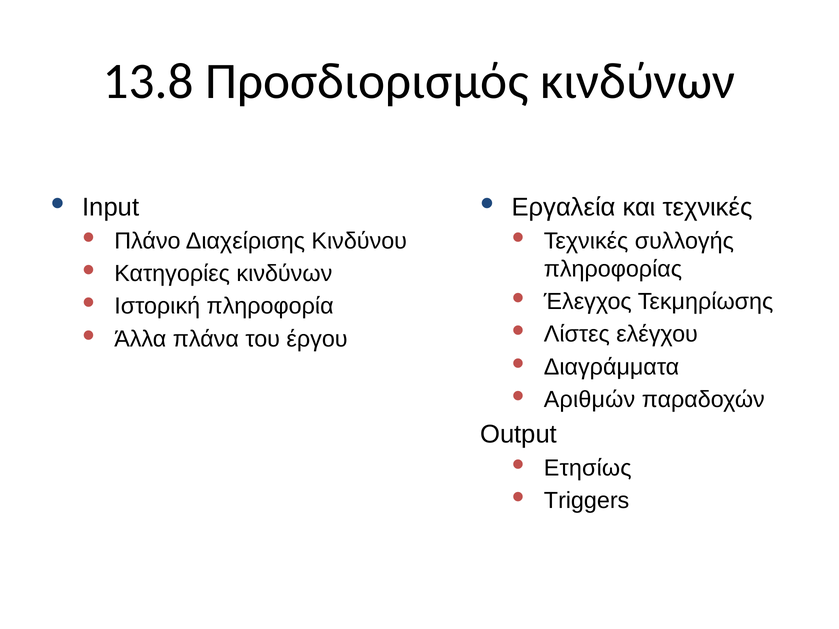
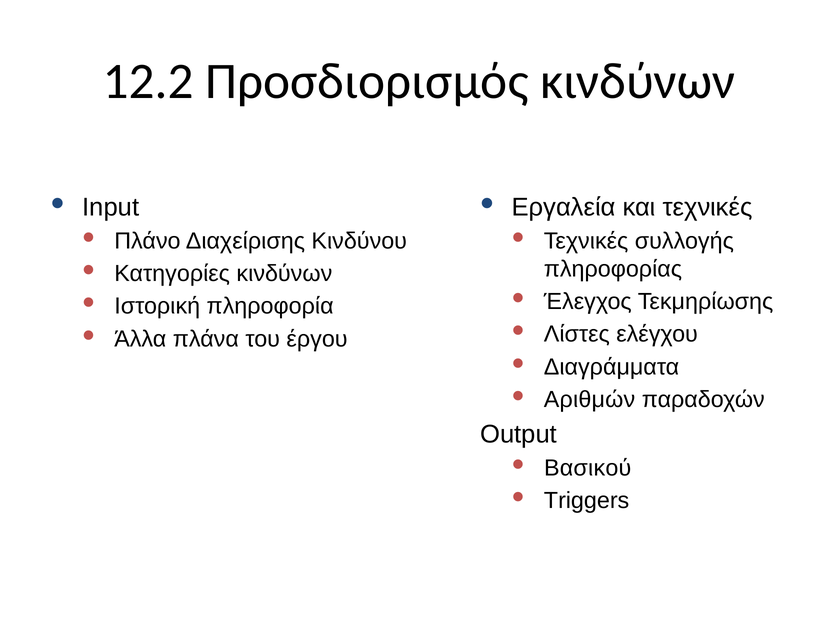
13.8: 13.8 -> 12.2 (148, 81)
Ετησίως: Ετησίως -> Βασικού (588, 468)
